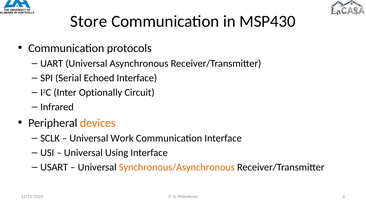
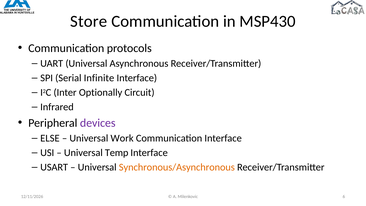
Echoed: Echoed -> Infinite (99, 78)
devices colour: orange -> purple (98, 123)
SCLK: SCLK -> ELSE (50, 138)
Using: Using -> Temp (117, 153)
